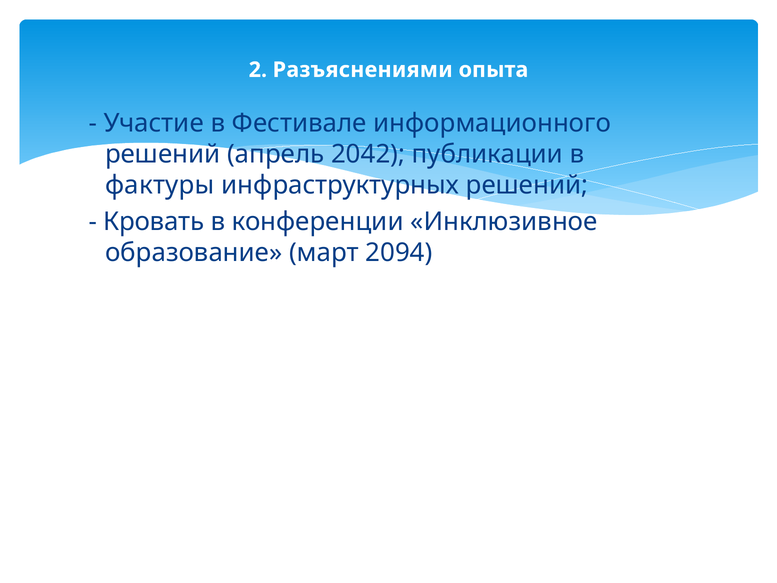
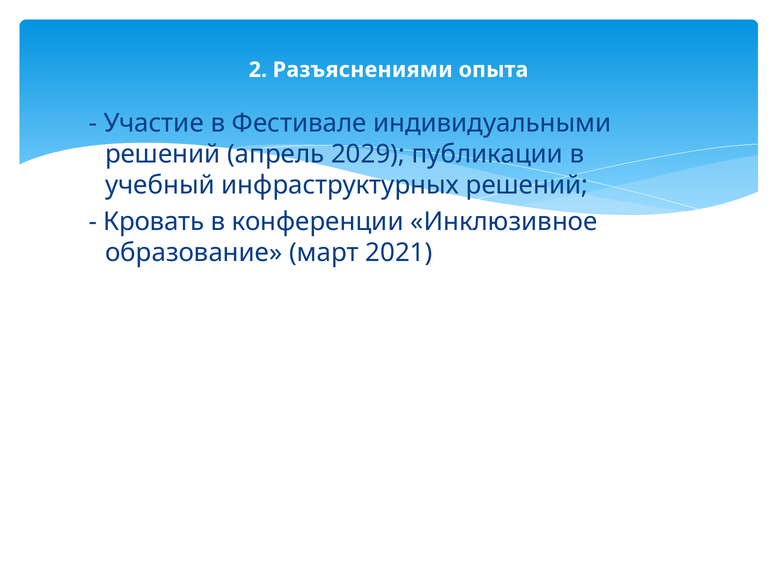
информационного: информационного -> индивидуальными (492, 123)
2042: 2042 -> 2029 (368, 154)
фактуры: фактуры -> учебный (160, 185)
2094: 2094 -> 2021 (399, 252)
